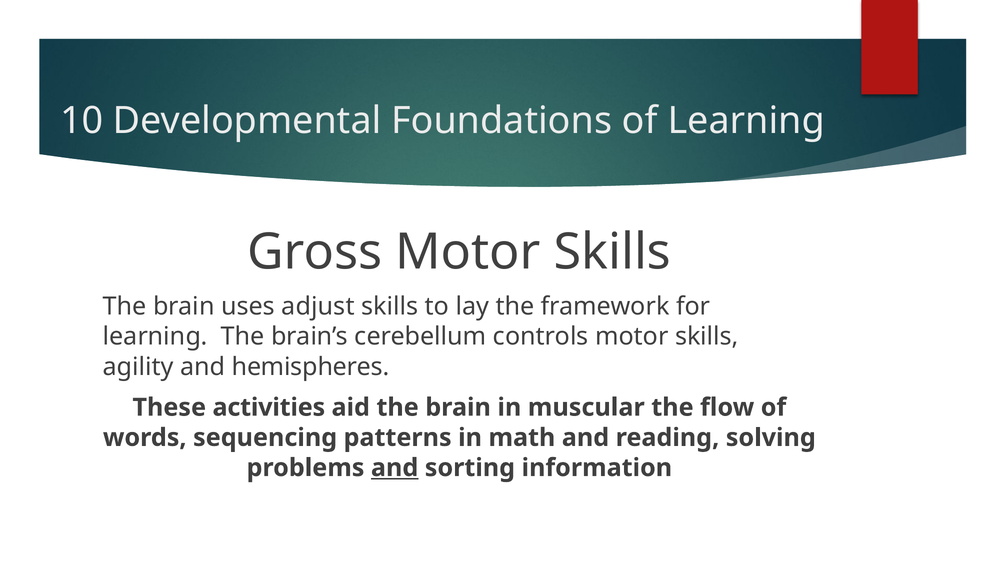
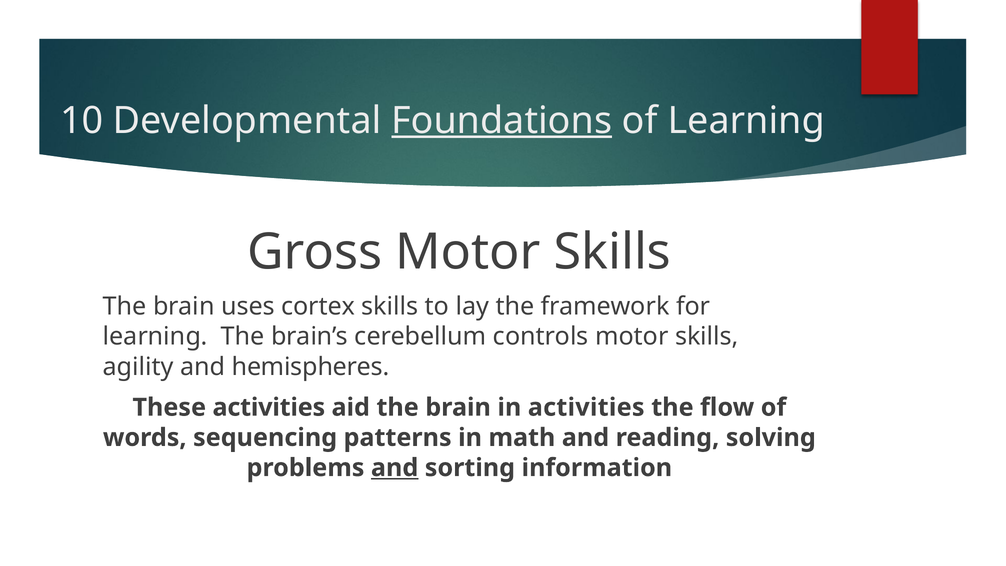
Foundations underline: none -> present (502, 121)
adjust: adjust -> cortex (318, 306)
in muscular: muscular -> activities (586, 407)
